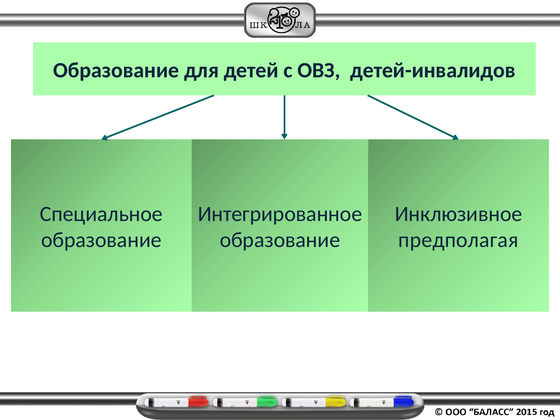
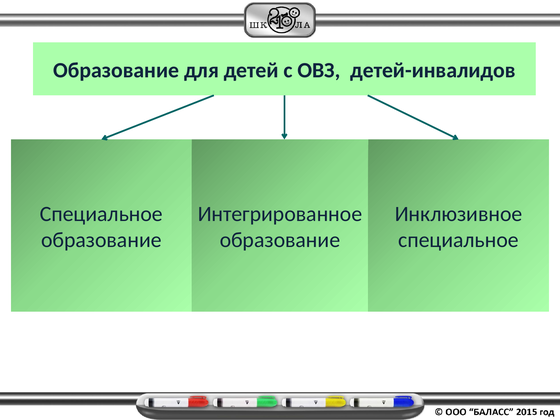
предполагая: предполагая -> специальное (459, 240)
